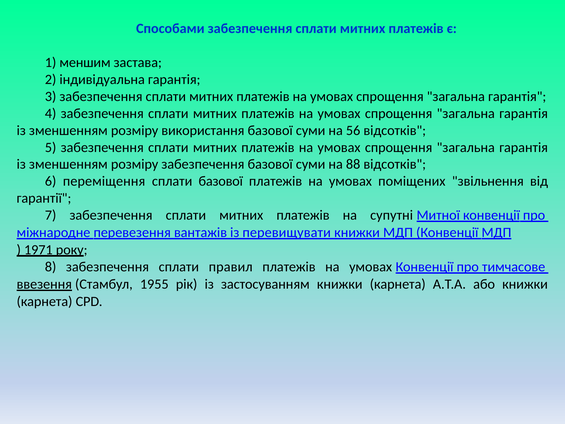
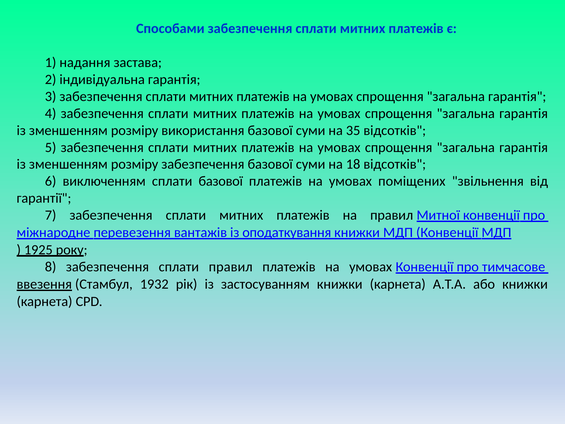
меншим: меншим -> надання (85, 63)
56: 56 -> 35 (353, 130)
88: 88 -> 18 (353, 164)
переміщення: переміщення -> виключенням (104, 181)
на супутні: супутні -> правил (392, 215)
перевищувати: перевищувати -> оподаткування (287, 232)
1971: 1971 -> 1925 (38, 250)
1955: 1955 -> 1932 (154, 284)
